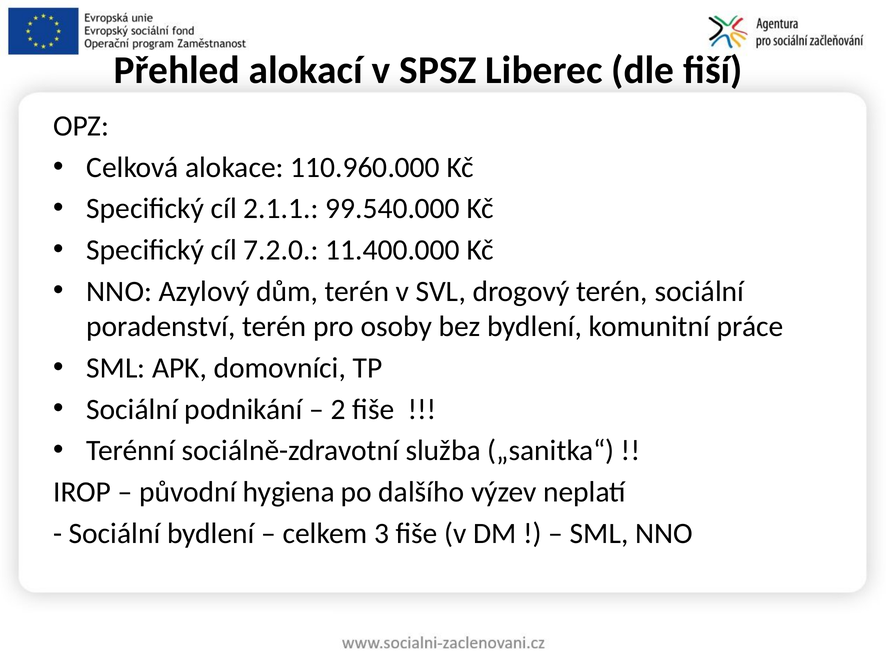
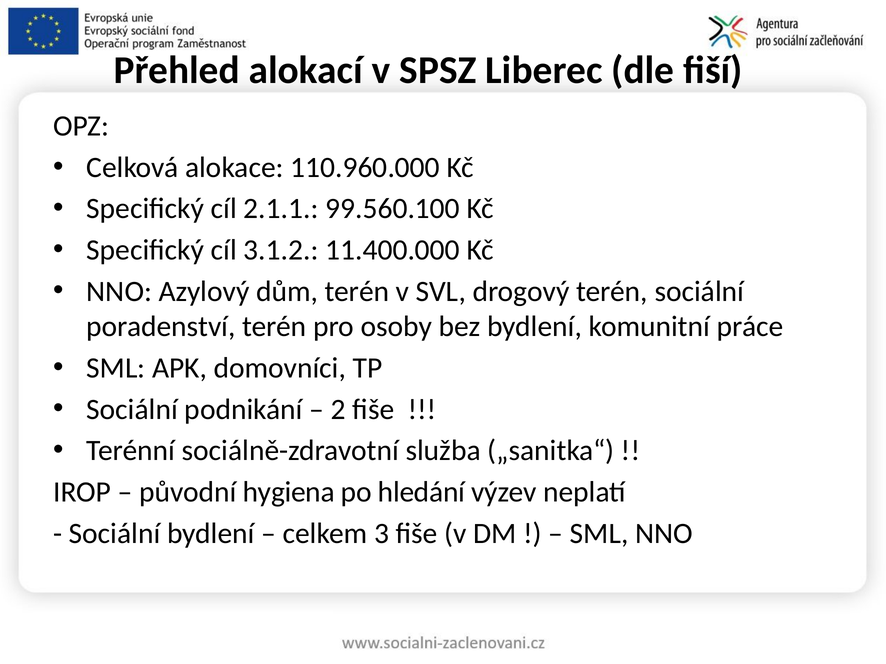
99.540.000: 99.540.000 -> 99.560.100 (393, 209)
7.2.0: 7.2.0 -> 3.1.2 (281, 250)
dalšího: dalšího -> hledání (421, 492)
